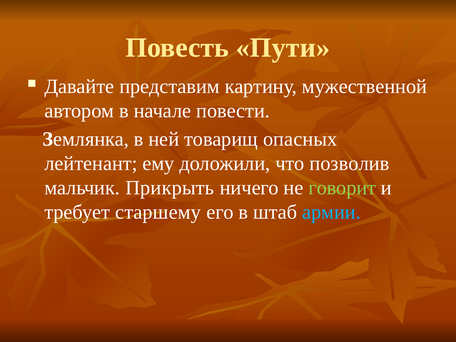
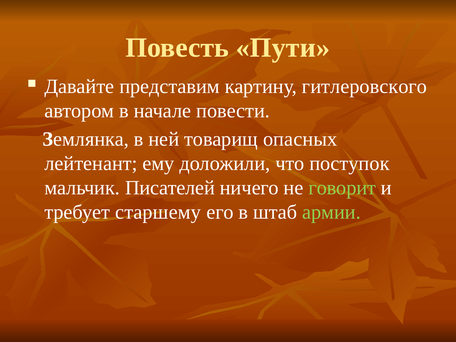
мужественной: мужественной -> гитлеровского (365, 86)
позволив: позволив -> поступок (349, 163)
Прикрыть: Прикрыть -> Писателей (170, 188)
армии colour: light blue -> light green (332, 212)
